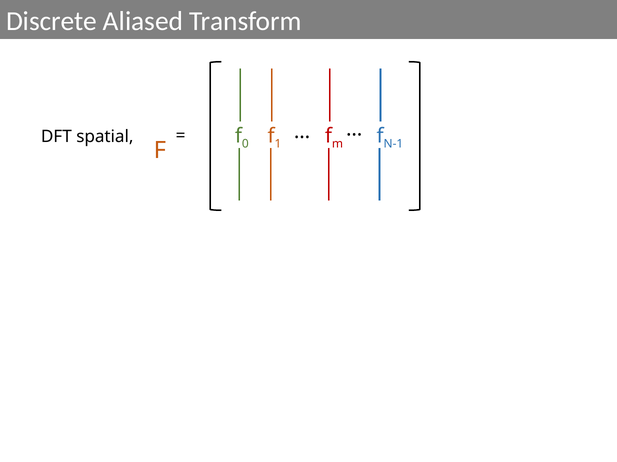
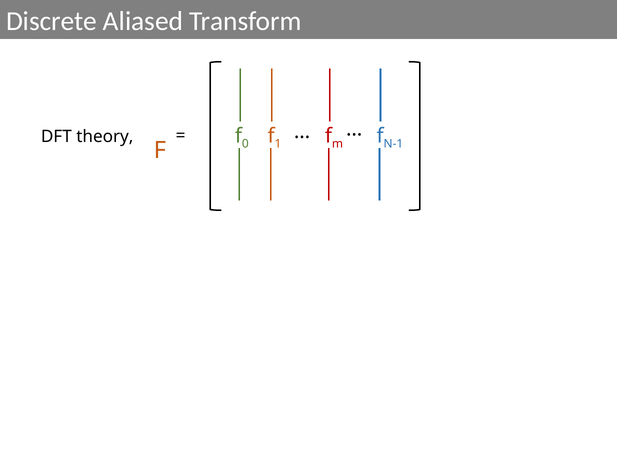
spatial: spatial -> theory (105, 137)
